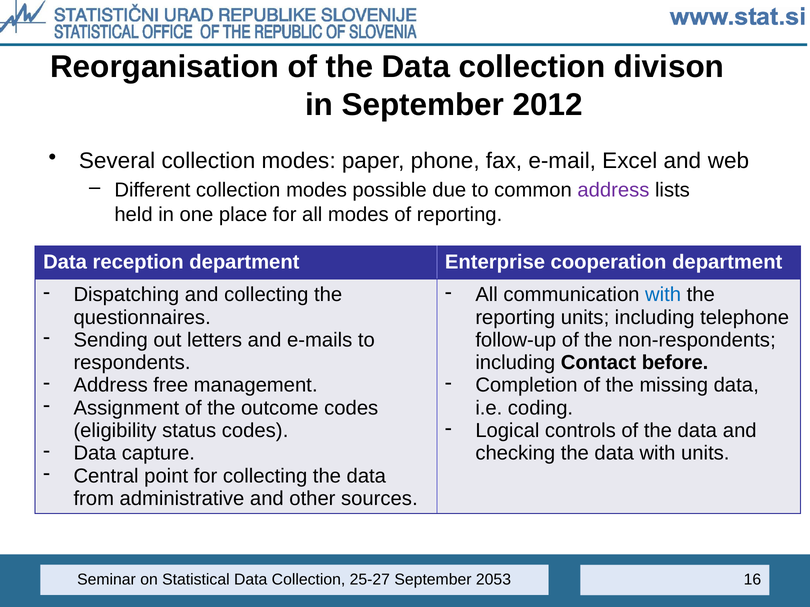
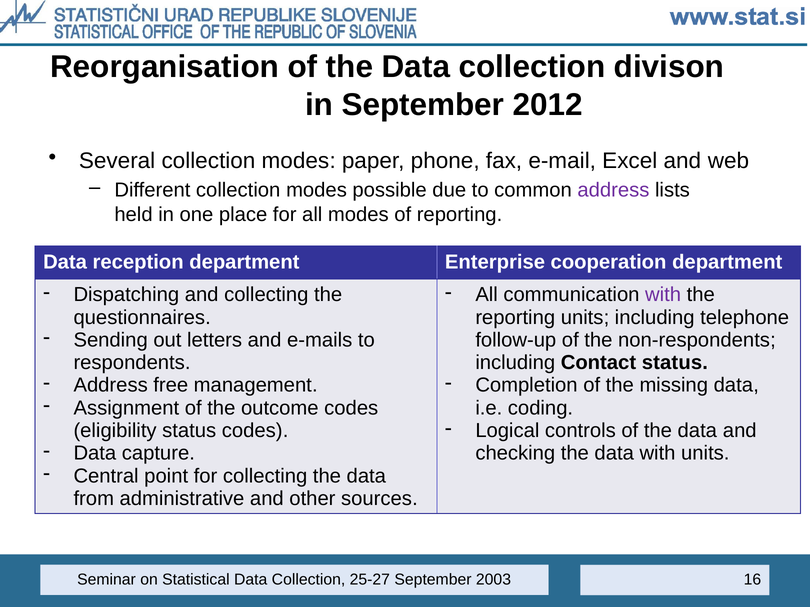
with colour: blue -> purple (663, 295)
Contact before: before -> status (675, 363)
2053: 2053 -> 2003 (493, 580)
